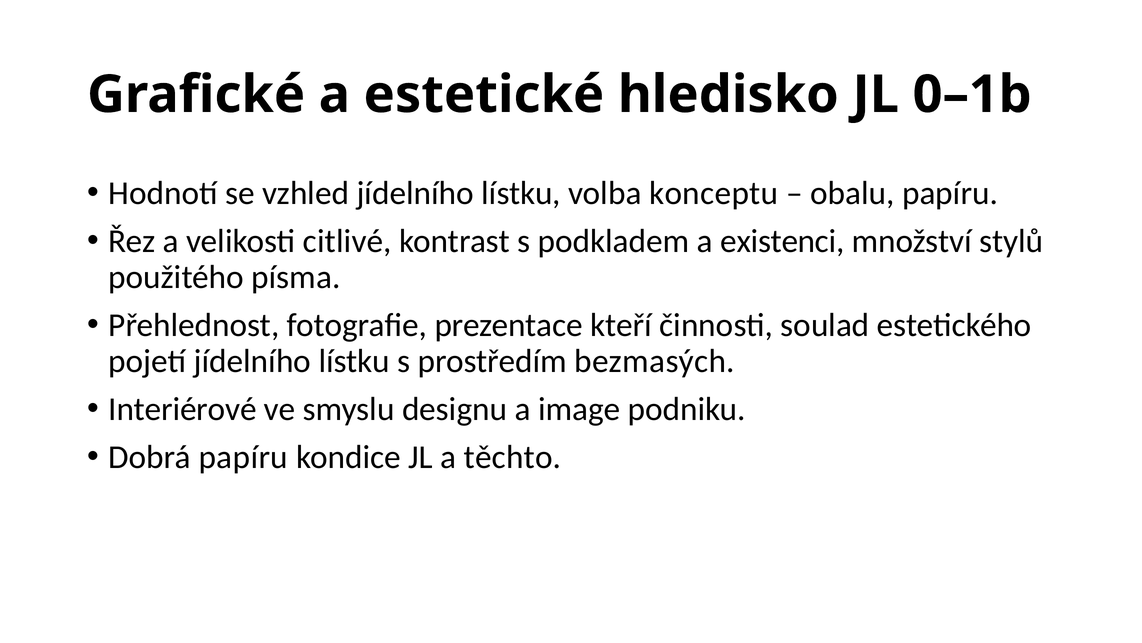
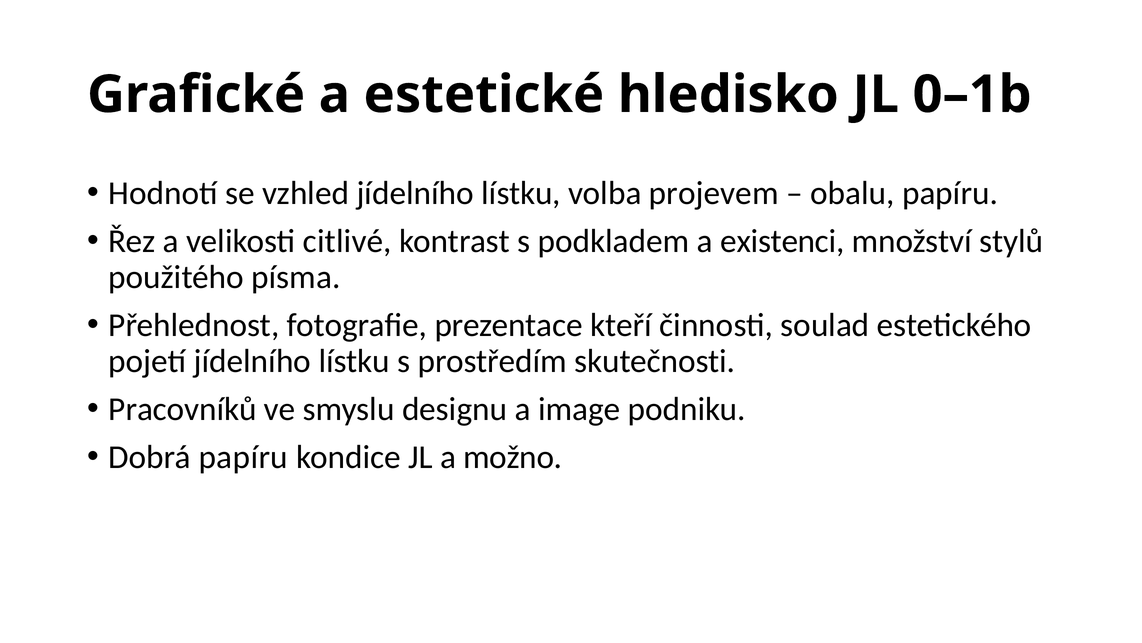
konceptu: konceptu -> projevem (714, 193)
bezmasých: bezmasých -> skutečnosti (655, 361)
Interiérové: Interiérové -> Pracovníků (183, 409)
těchto: těchto -> možno (513, 457)
